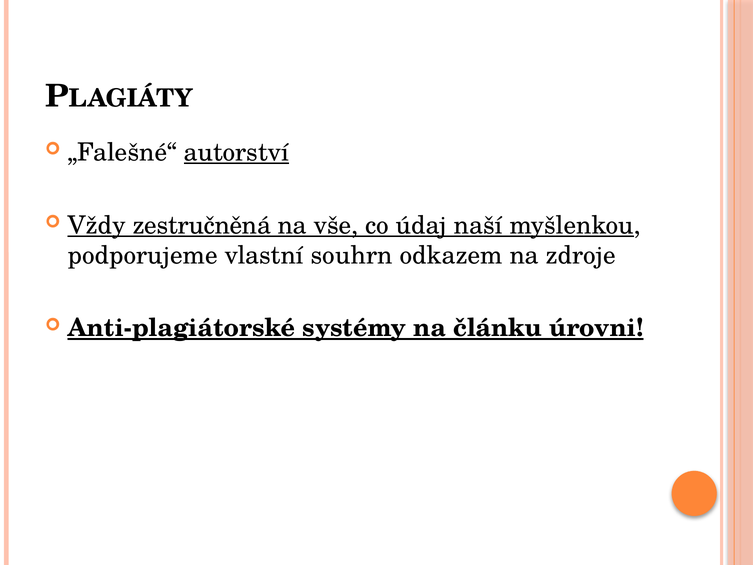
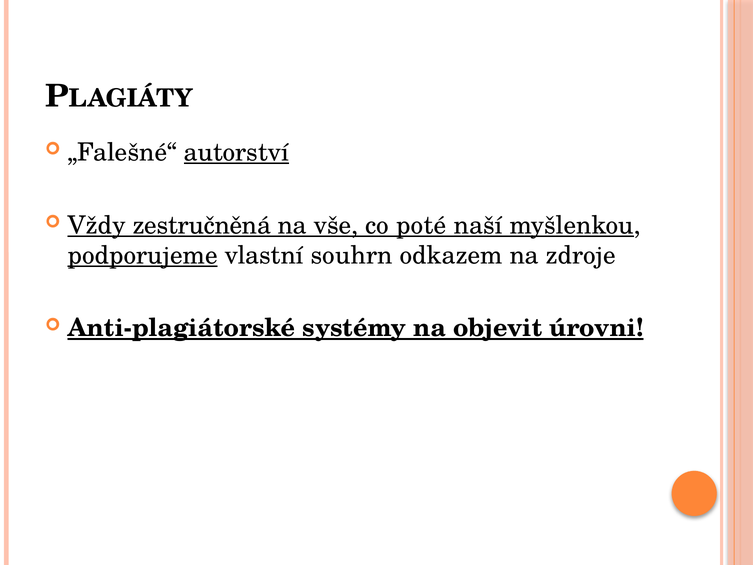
údaj: údaj -> poté (421, 225)
podporujeme underline: none -> present (143, 255)
článku: článku -> objevit (498, 328)
